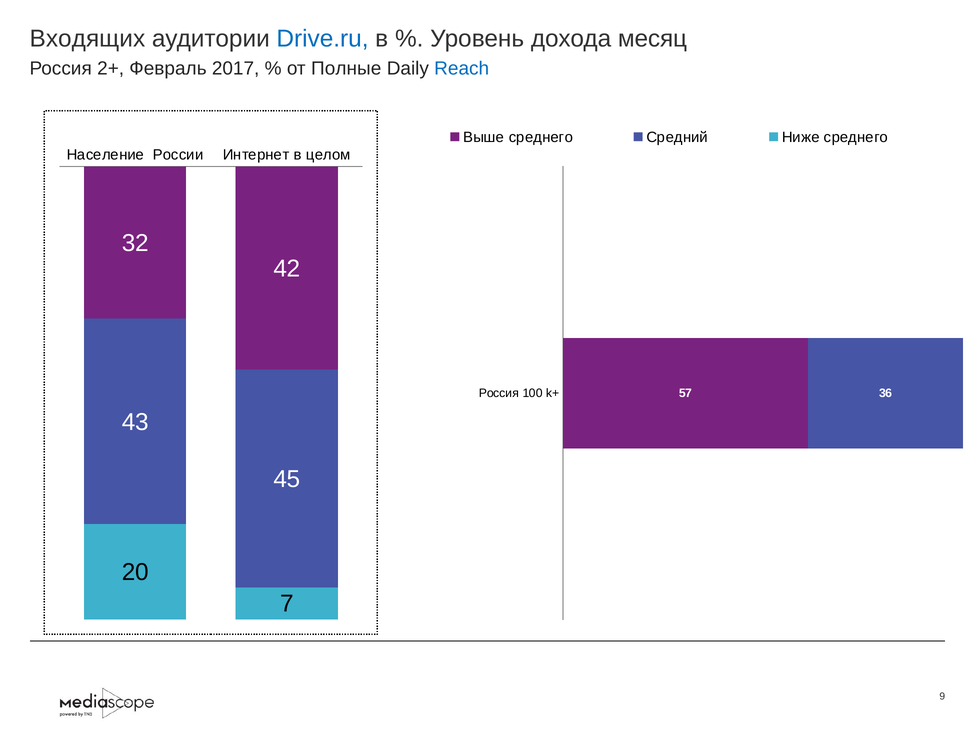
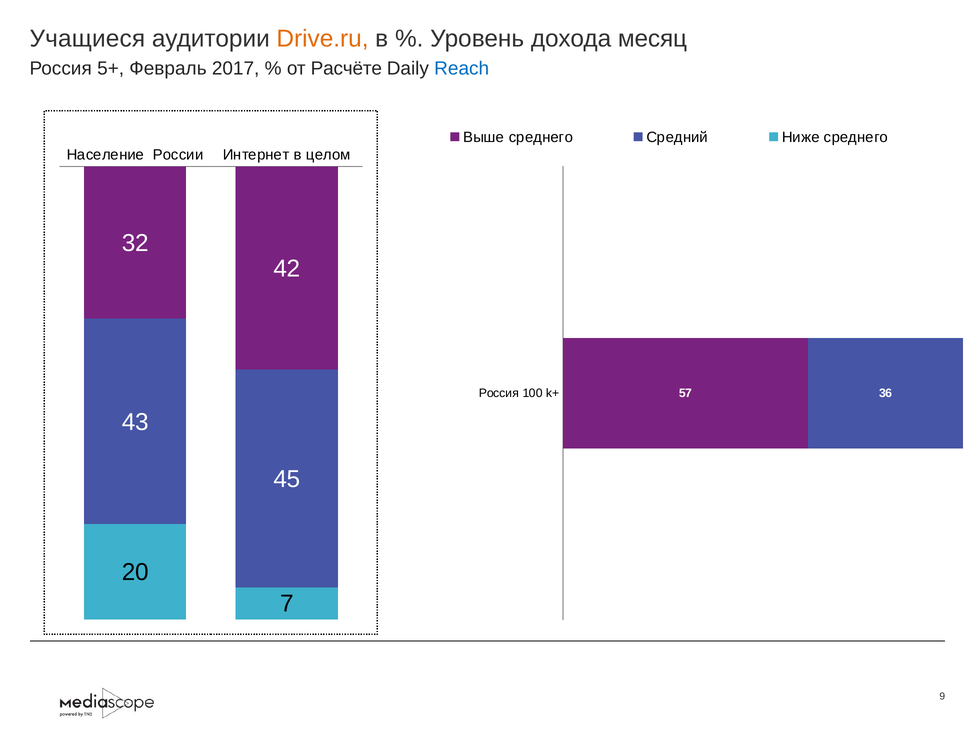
Входящих: Входящих -> Учащиеся (87, 39)
Drive.ru colour: blue -> orange (323, 39)
2+: 2+ -> 5+ (111, 68)
Полные: Полные -> Расчёте (346, 68)
